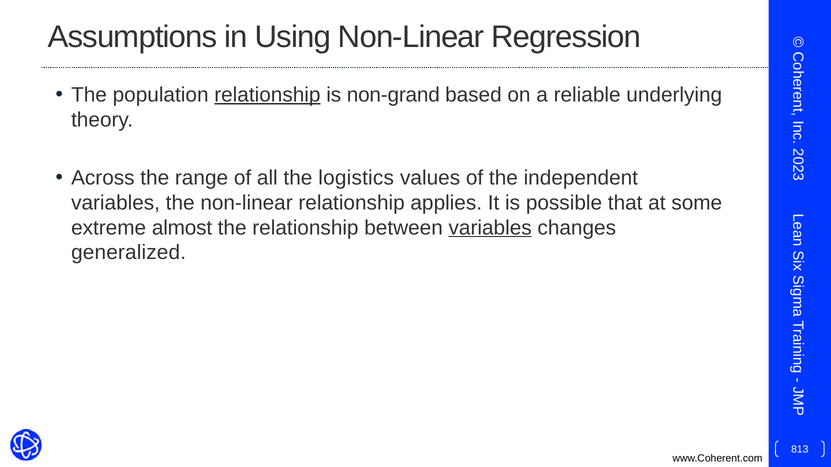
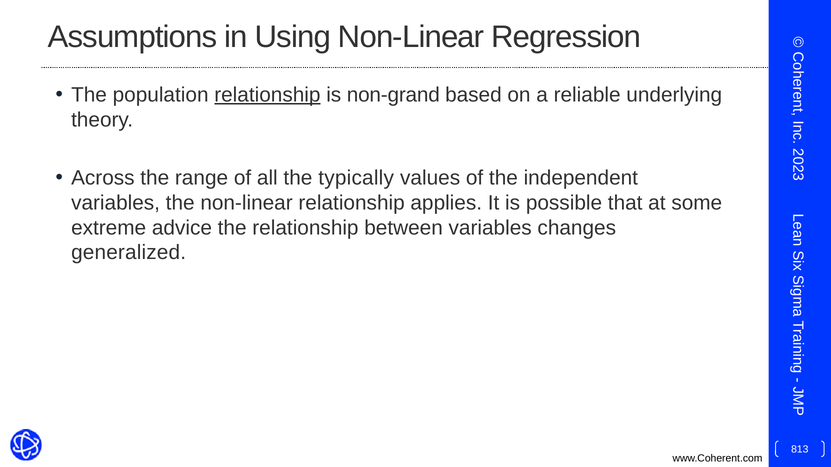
logistics: logistics -> typically (356, 178)
almost: almost -> advice (182, 228)
variables underline: present -> none (490, 228)
